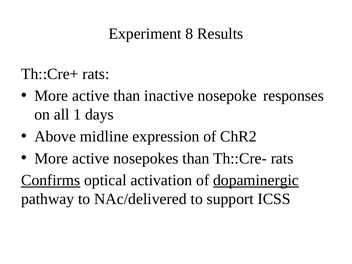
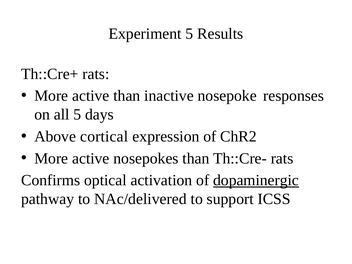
Experiment 8: 8 -> 5 (189, 34)
all 1: 1 -> 5 (77, 115)
midline: midline -> cortical (104, 136)
Confirms underline: present -> none (51, 180)
